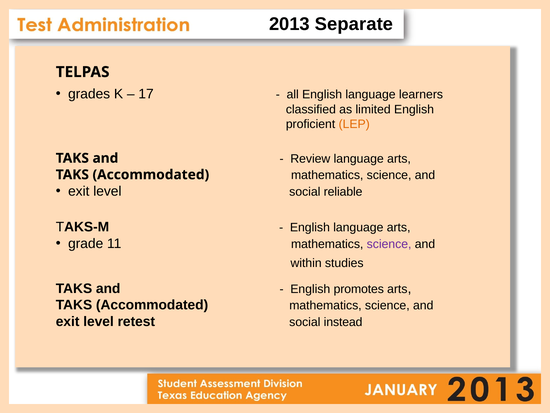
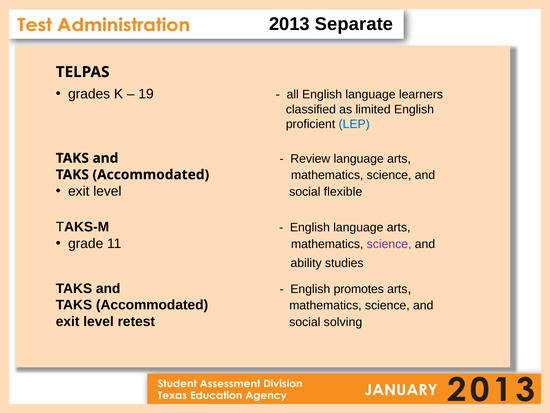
17: 17 -> 19 (146, 94)
LEP colour: orange -> blue (354, 124)
reliable: reliable -> flexible (343, 192)
within: within -> ability (306, 263)
instead: instead -> solving (343, 322)
